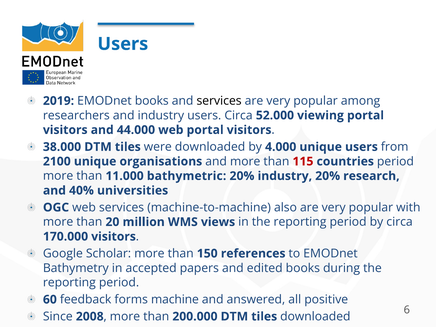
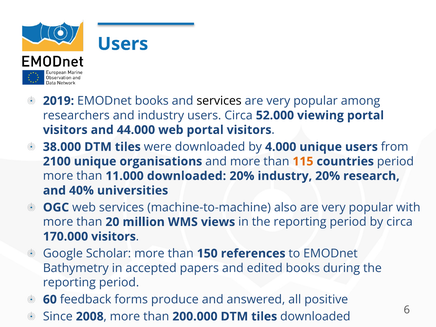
115 colour: red -> orange (303, 161)
11.000 bathymetric: bathymetric -> downloaded (187, 176)
machine: machine -> produce (175, 300)
